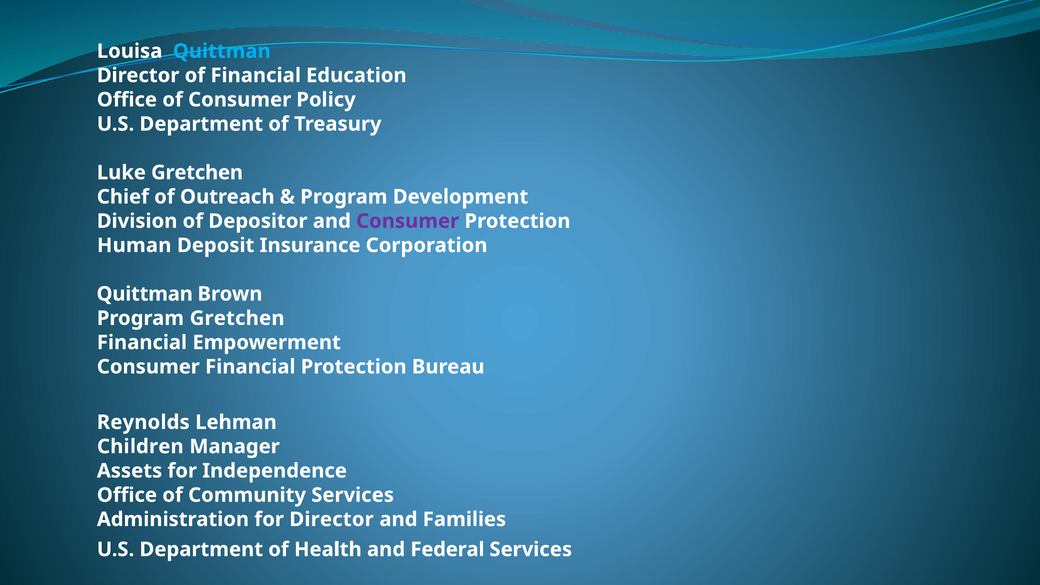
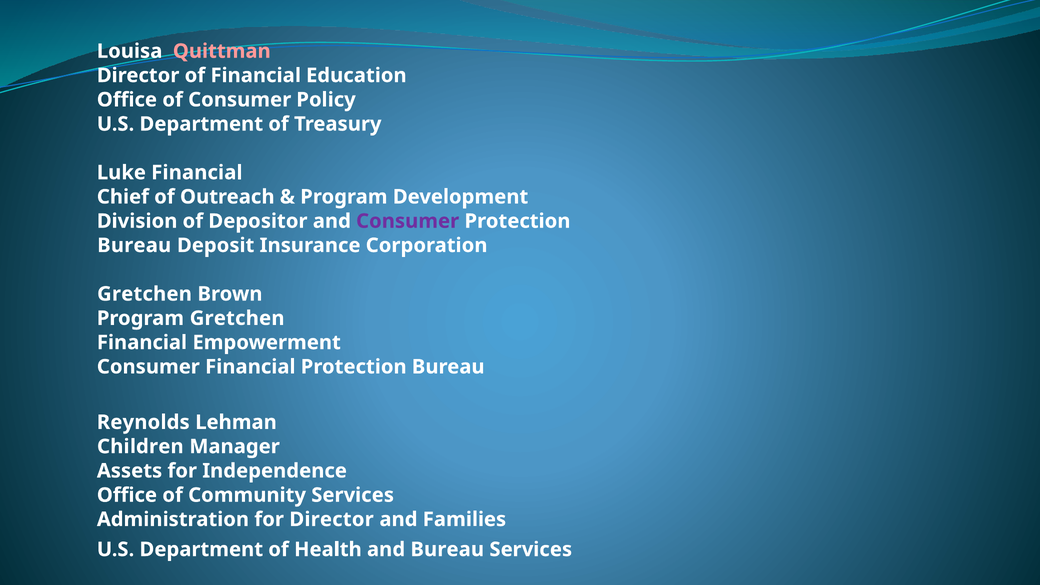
Quittman colour: light blue -> pink (222, 51)
Luke Gretchen: Gretchen -> Financial (197, 173)
Human: Human -> Bureau (134, 245)
Quittman: Quittman -> Gretchen (144, 294)
and Federal: Federal -> Bureau (447, 549)
